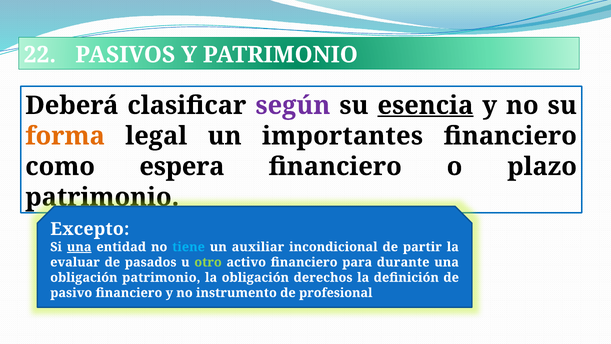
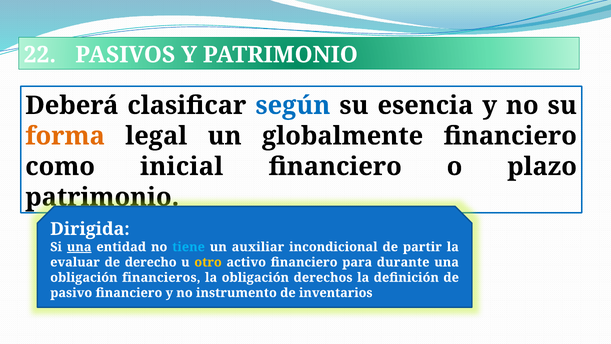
según colour: purple -> blue (293, 105)
esencia underline: present -> none (425, 105)
importantes: importantes -> globalmente (343, 136)
espera: espera -> inicial (182, 166)
Excepto: Excepto -> Dirigida (90, 229)
pasados: pasados -> derecho (151, 262)
otro colour: light green -> yellow (208, 262)
obligación patrimonio: patrimonio -> financieros (161, 277)
profesional: profesional -> inventarios (336, 293)
